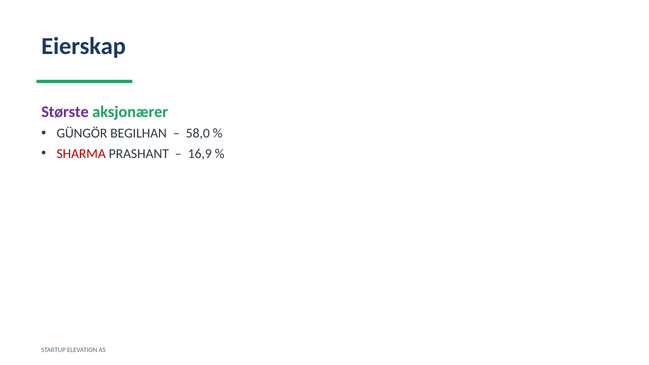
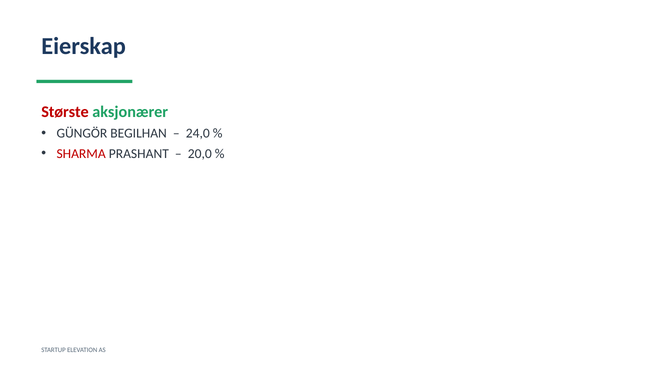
Største colour: purple -> red (65, 112)
58,0: 58,0 -> 24,0 (198, 133)
16,9: 16,9 -> 20,0 (200, 154)
